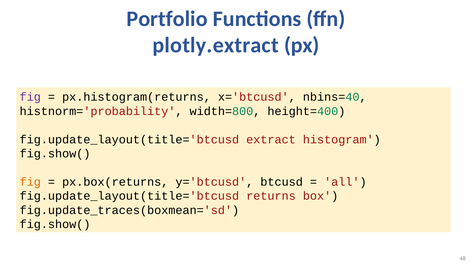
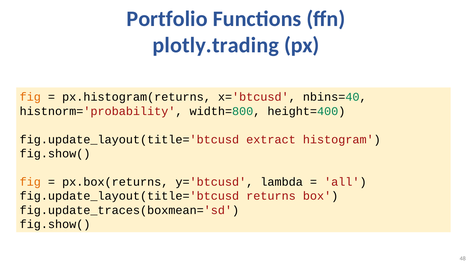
plotly.extract: plotly.extract -> plotly.trading (216, 45)
fig colour: purple -> orange (30, 97)
btcusd: btcusd -> lambda (282, 182)
